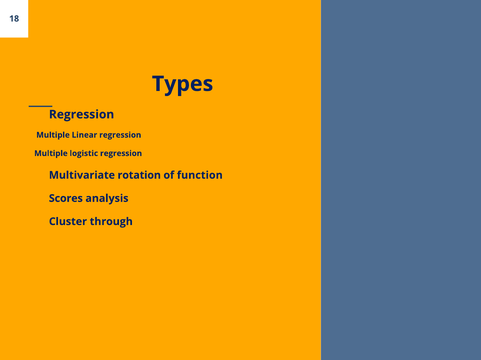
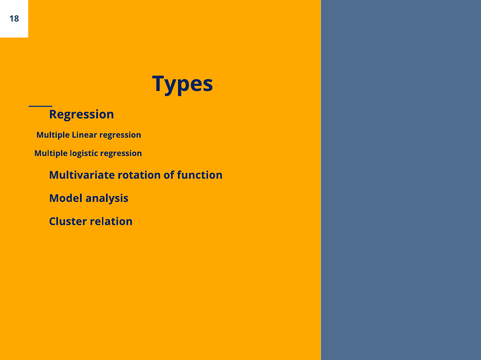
Scores: Scores -> Model (66, 199)
through: through -> relation (111, 222)
